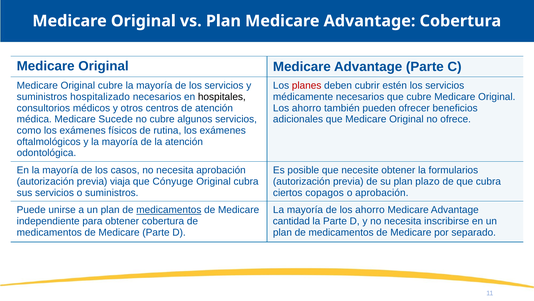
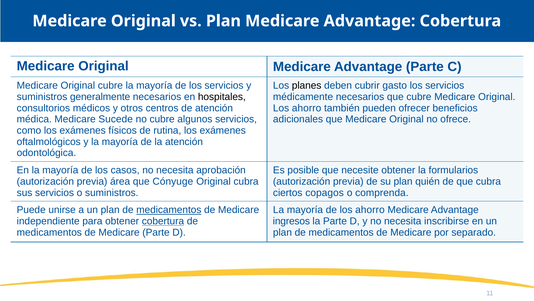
planes colour: red -> black (307, 85)
estén: estén -> gasto (395, 85)
hospitalizado: hospitalizado -> generalmente (100, 97)
viaja: viaja -> área (120, 181)
plazo: plazo -> quién (428, 181)
o aprobación: aprobación -> comprenda (382, 192)
cobertura underline: none -> present (163, 221)
cantidad: cantidad -> ingresos (291, 221)
